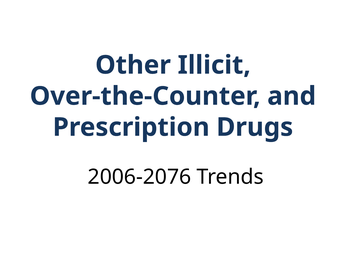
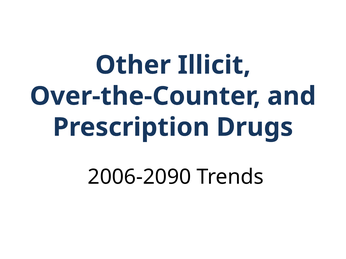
2006-2076: 2006-2076 -> 2006-2090 (139, 177)
